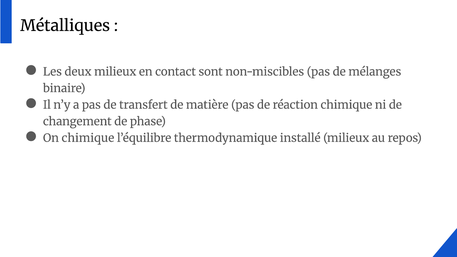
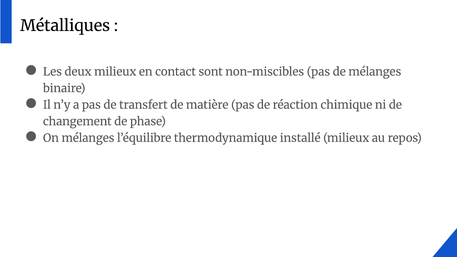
On chimique: chimique -> mélanges (88, 138)
